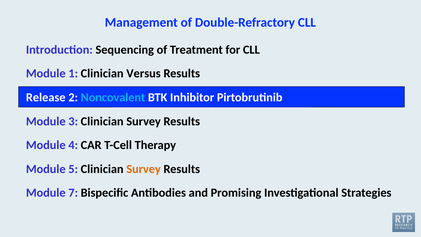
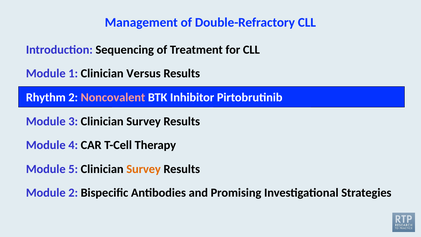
Release: Release -> Rhythm (46, 97)
Noncovalent colour: light blue -> pink (113, 97)
Module 7: 7 -> 2 (73, 193)
